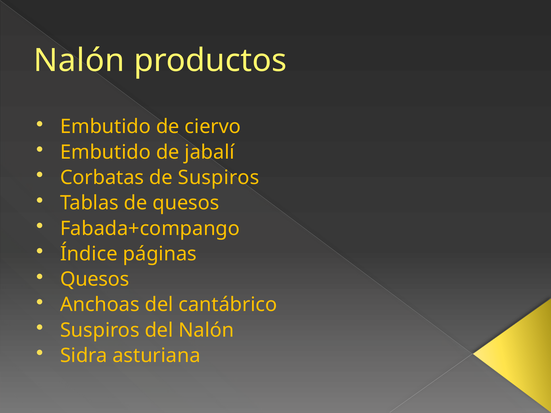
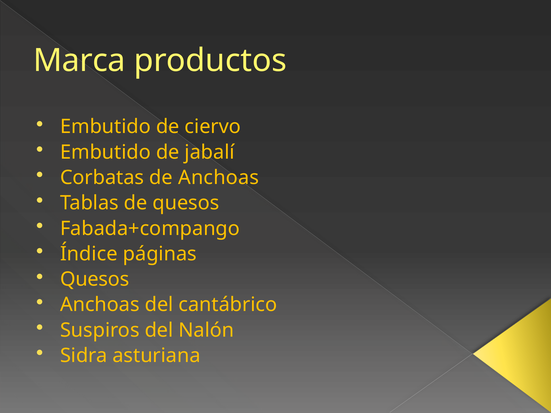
Nalón: Nalón -> Marca (79, 61)
de Suspiros: Suspiros -> Anchoas (219, 178)
